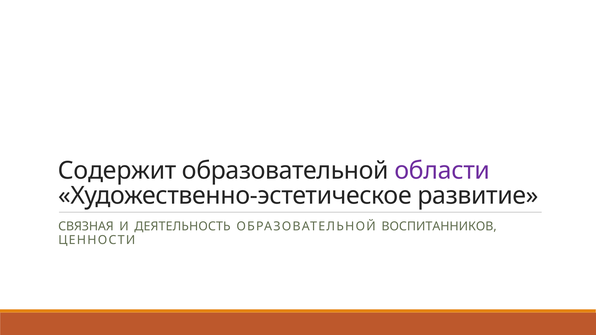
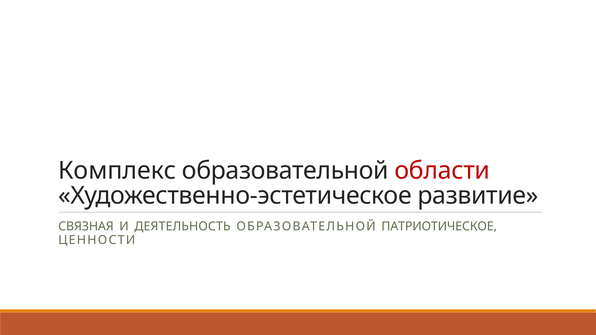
Содержит: Содержит -> Комплекс (117, 171)
области colour: purple -> red (442, 171)
ВОСПИТАННИКОВ: ВОСПИТАННИКОВ -> ПАТРИОТИЧЕСКОЕ (439, 227)
